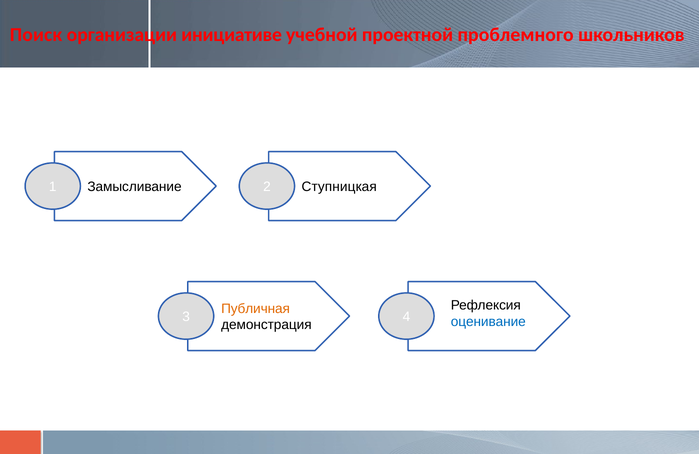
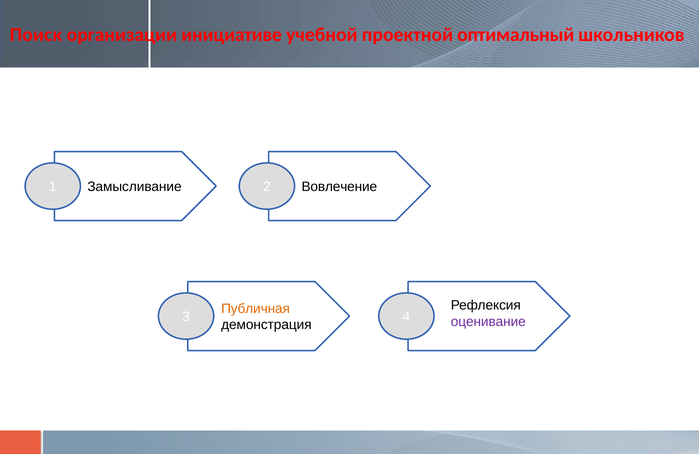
проблемного: проблемного -> оптимальный (516, 35)
Ступницкая: Ступницкая -> Вовлечение (339, 187)
оценивание colour: blue -> purple (488, 322)
